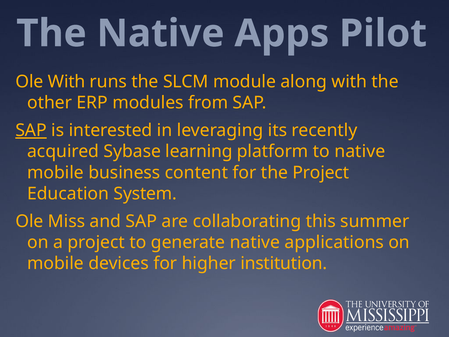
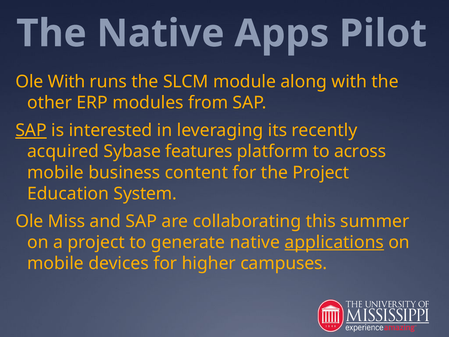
learning: learning -> features (199, 151)
to native: native -> across (360, 151)
applications underline: none -> present (334, 242)
institution: institution -> campuses (284, 263)
